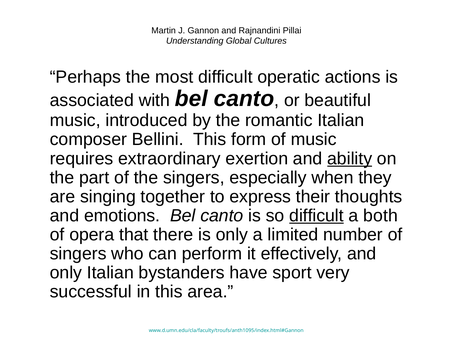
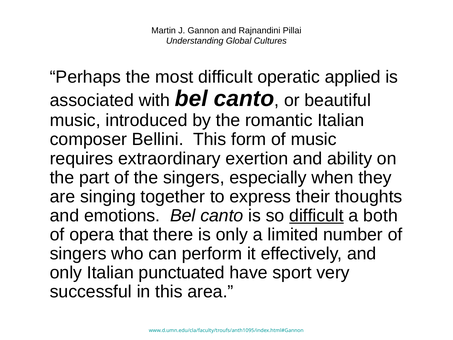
actions: actions -> applied (353, 77)
ability underline: present -> none (350, 158)
bystanders: bystanders -> punctuated (182, 273)
